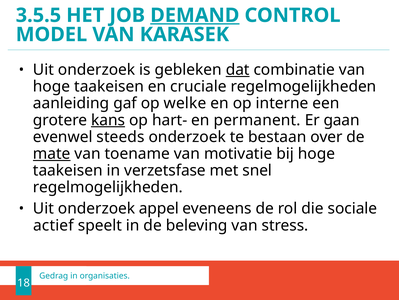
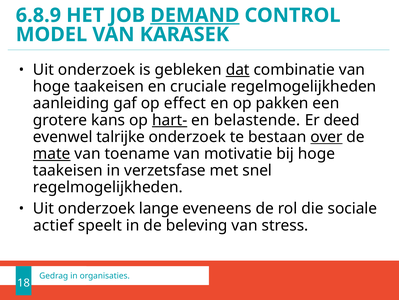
3.5.5: 3.5.5 -> 6.8.9 (38, 15)
welke: welke -> effect (185, 103)
interne: interne -> pakken (282, 103)
kans underline: present -> none (108, 120)
hart- underline: none -> present (170, 120)
permanent: permanent -> belastende (257, 120)
gaan: gaan -> deed (342, 120)
steeds: steeds -> talrijke (121, 137)
over underline: none -> present (326, 137)
appel: appel -> lange (159, 208)
